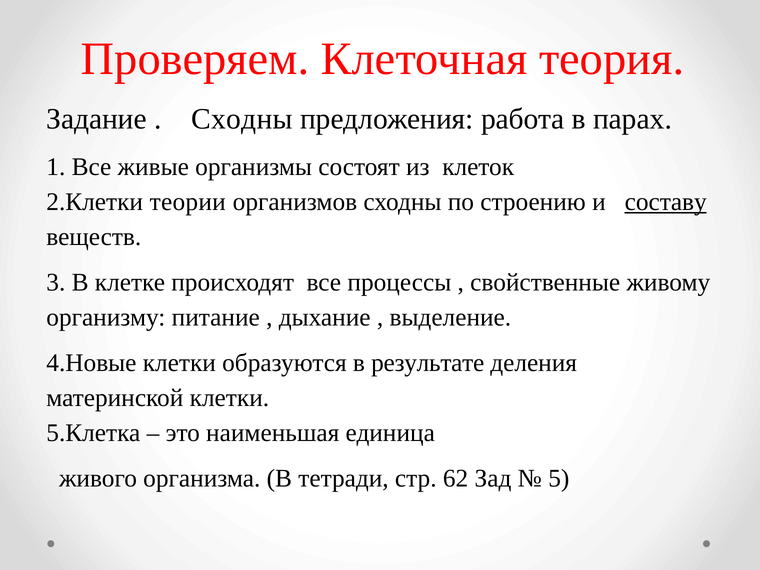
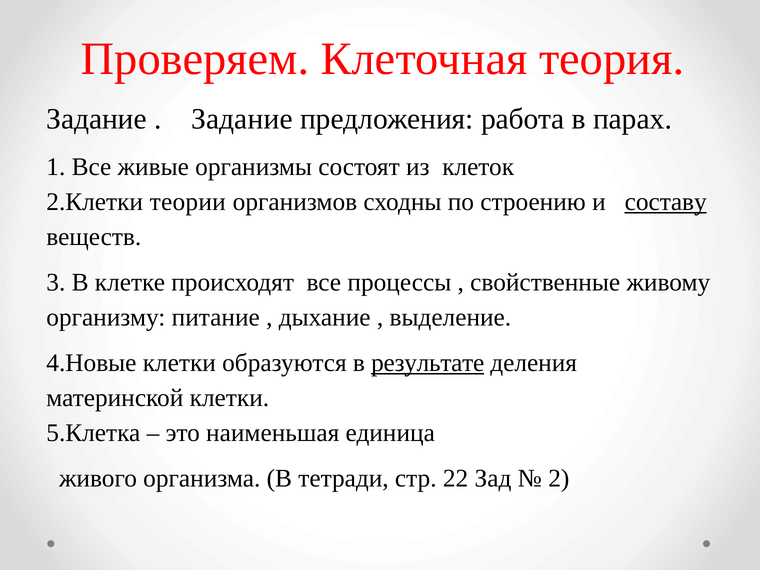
Сходны: Сходны -> Задание (242, 119)
результате underline: none -> present (428, 363)
62: 62 -> 22 (456, 478)
5: 5 -> 2 (559, 478)
